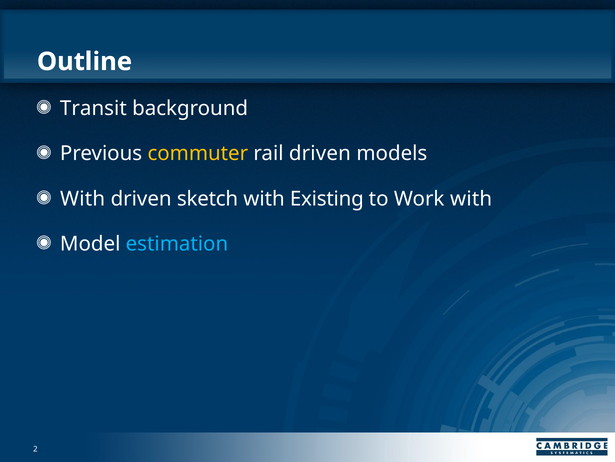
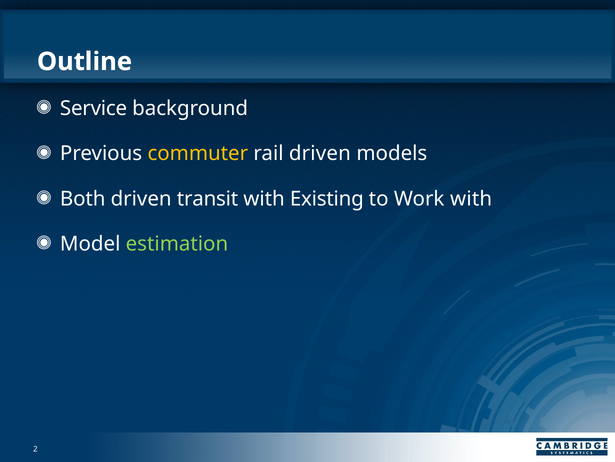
Transit: Transit -> Service (94, 108)
With: With -> Both (83, 199)
sketch: sketch -> transit (208, 199)
estimation colour: light blue -> light green (177, 244)
